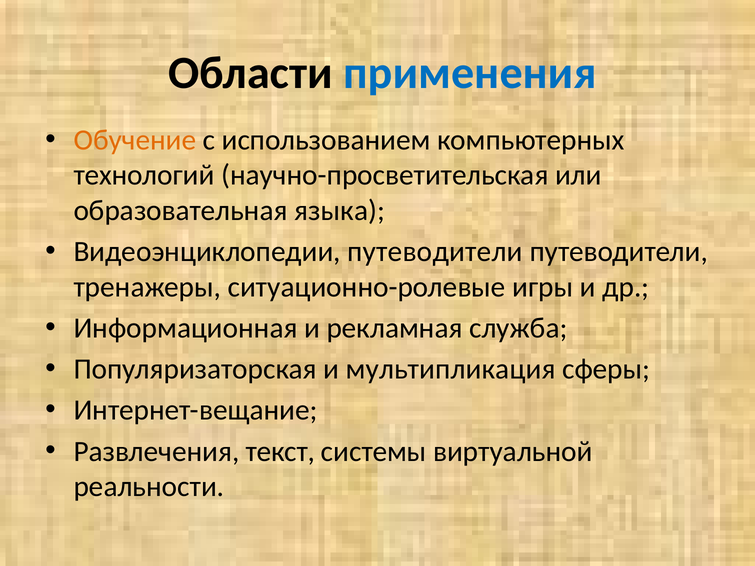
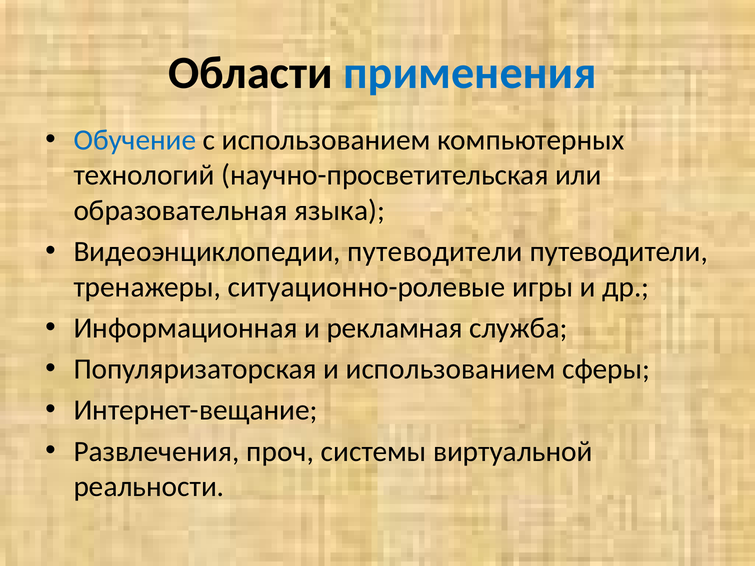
Обучение colour: orange -> blue (135, 140)
и мультипликация: мультипликация -> использованием (451, 369)
текст: текст -> проч (280, 452)
